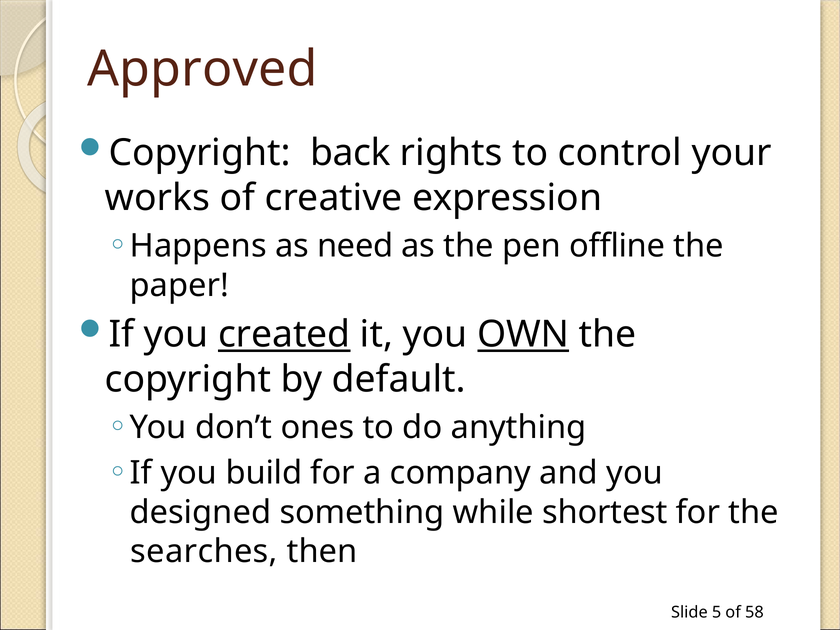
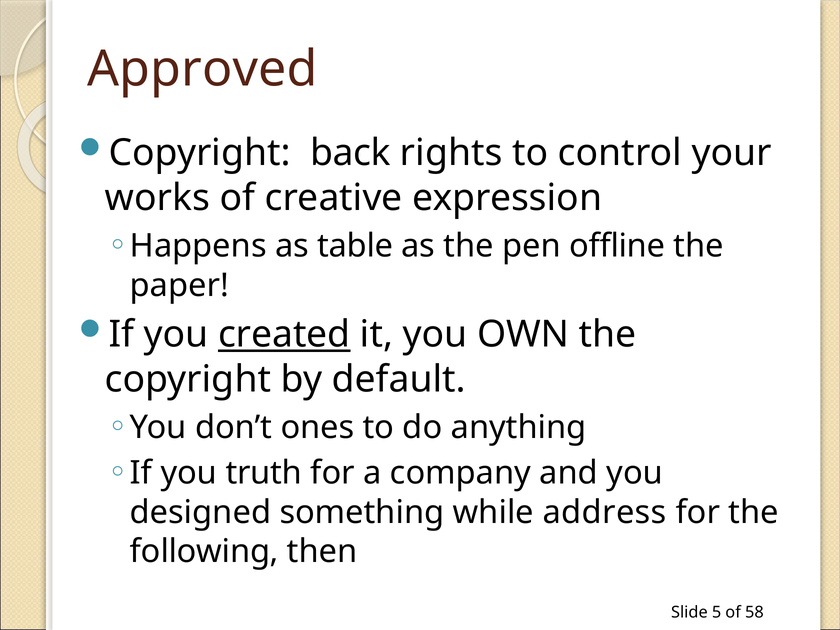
need: need -> table (355, 246)
OWN underline: present -> none (523, 335)
build: build -> truth (264, 473)
shortest: shortest -> address (605, 512)
searches: searches -> following (204, 552)
